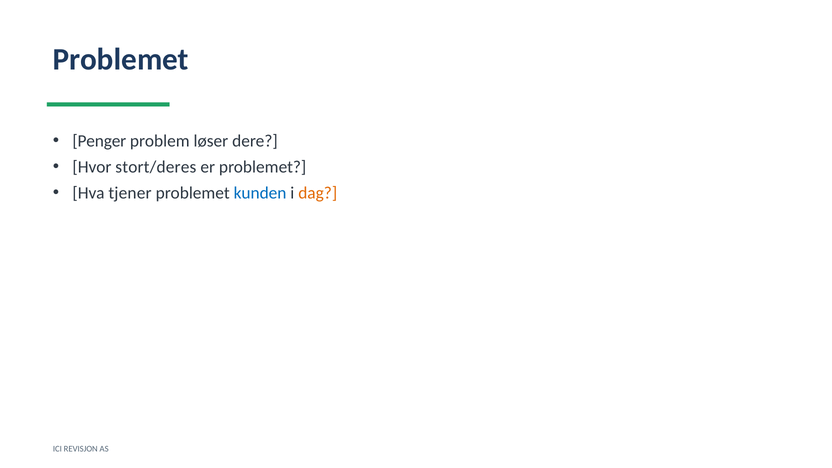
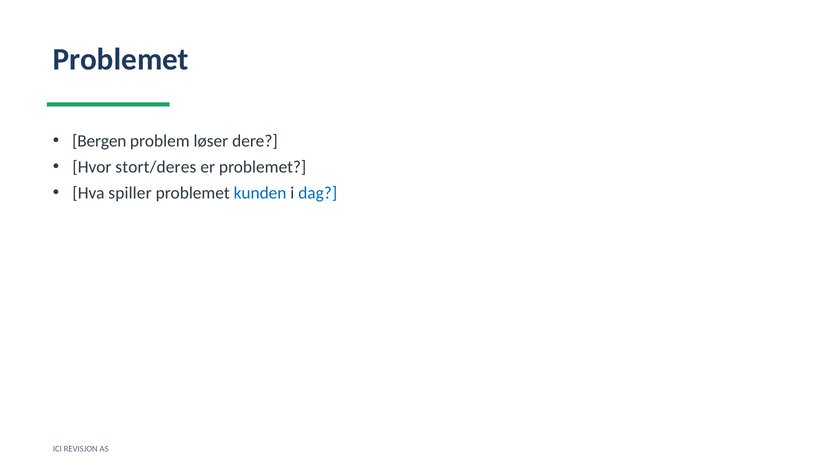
Penger: Penger -> Bergen (99, 141)
tjener: tjener -> spiller (130, 193)
dag colour: orange -> blue (318, 193)
